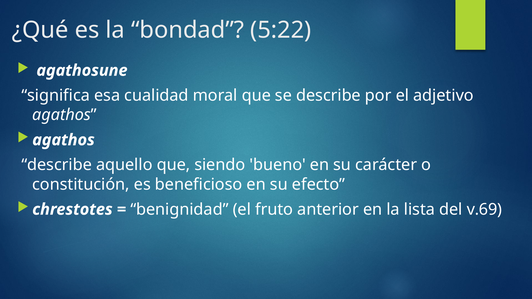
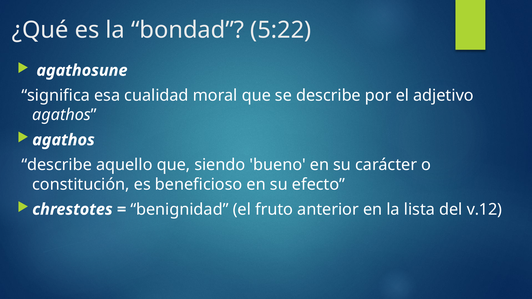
v.69: v.69 -> v.12 (484, 210)
